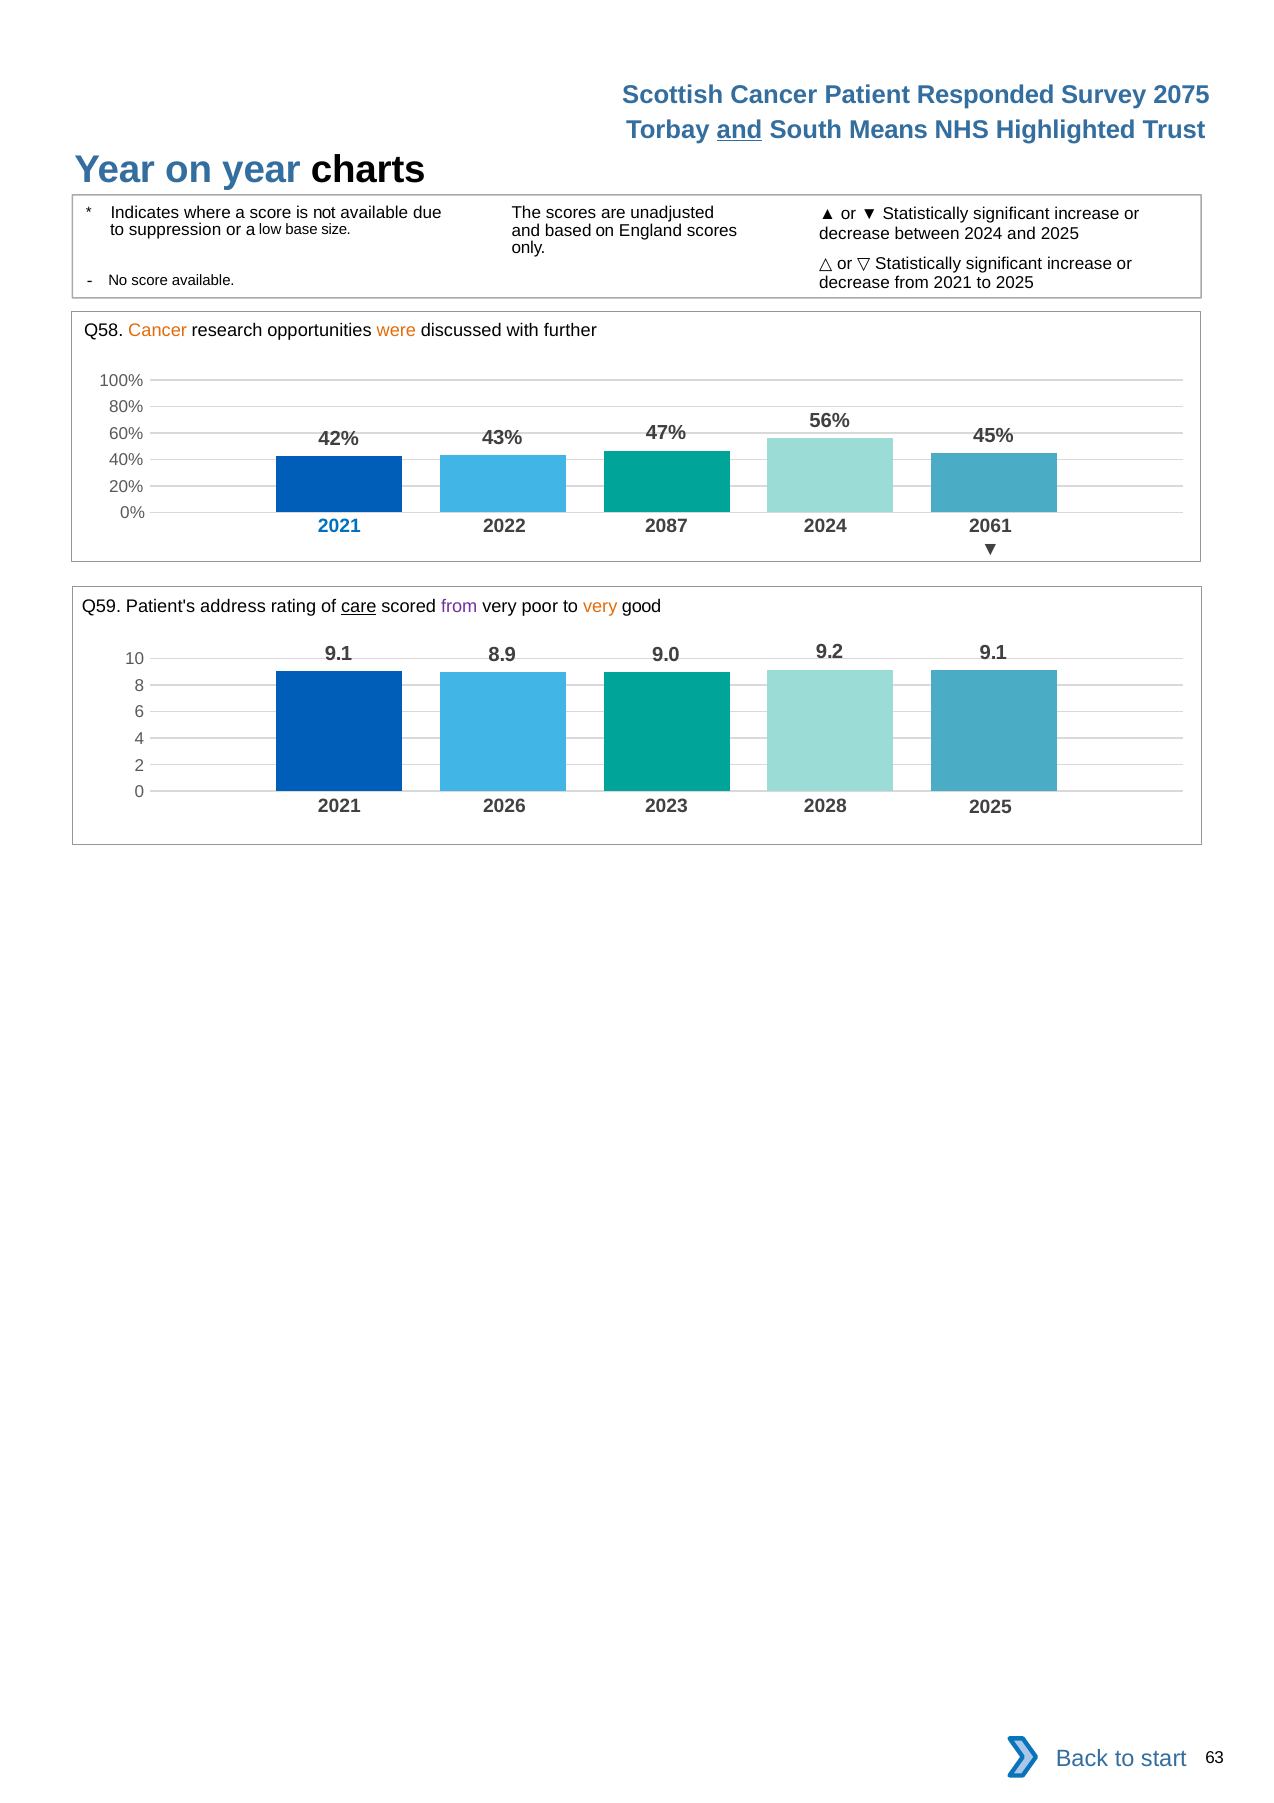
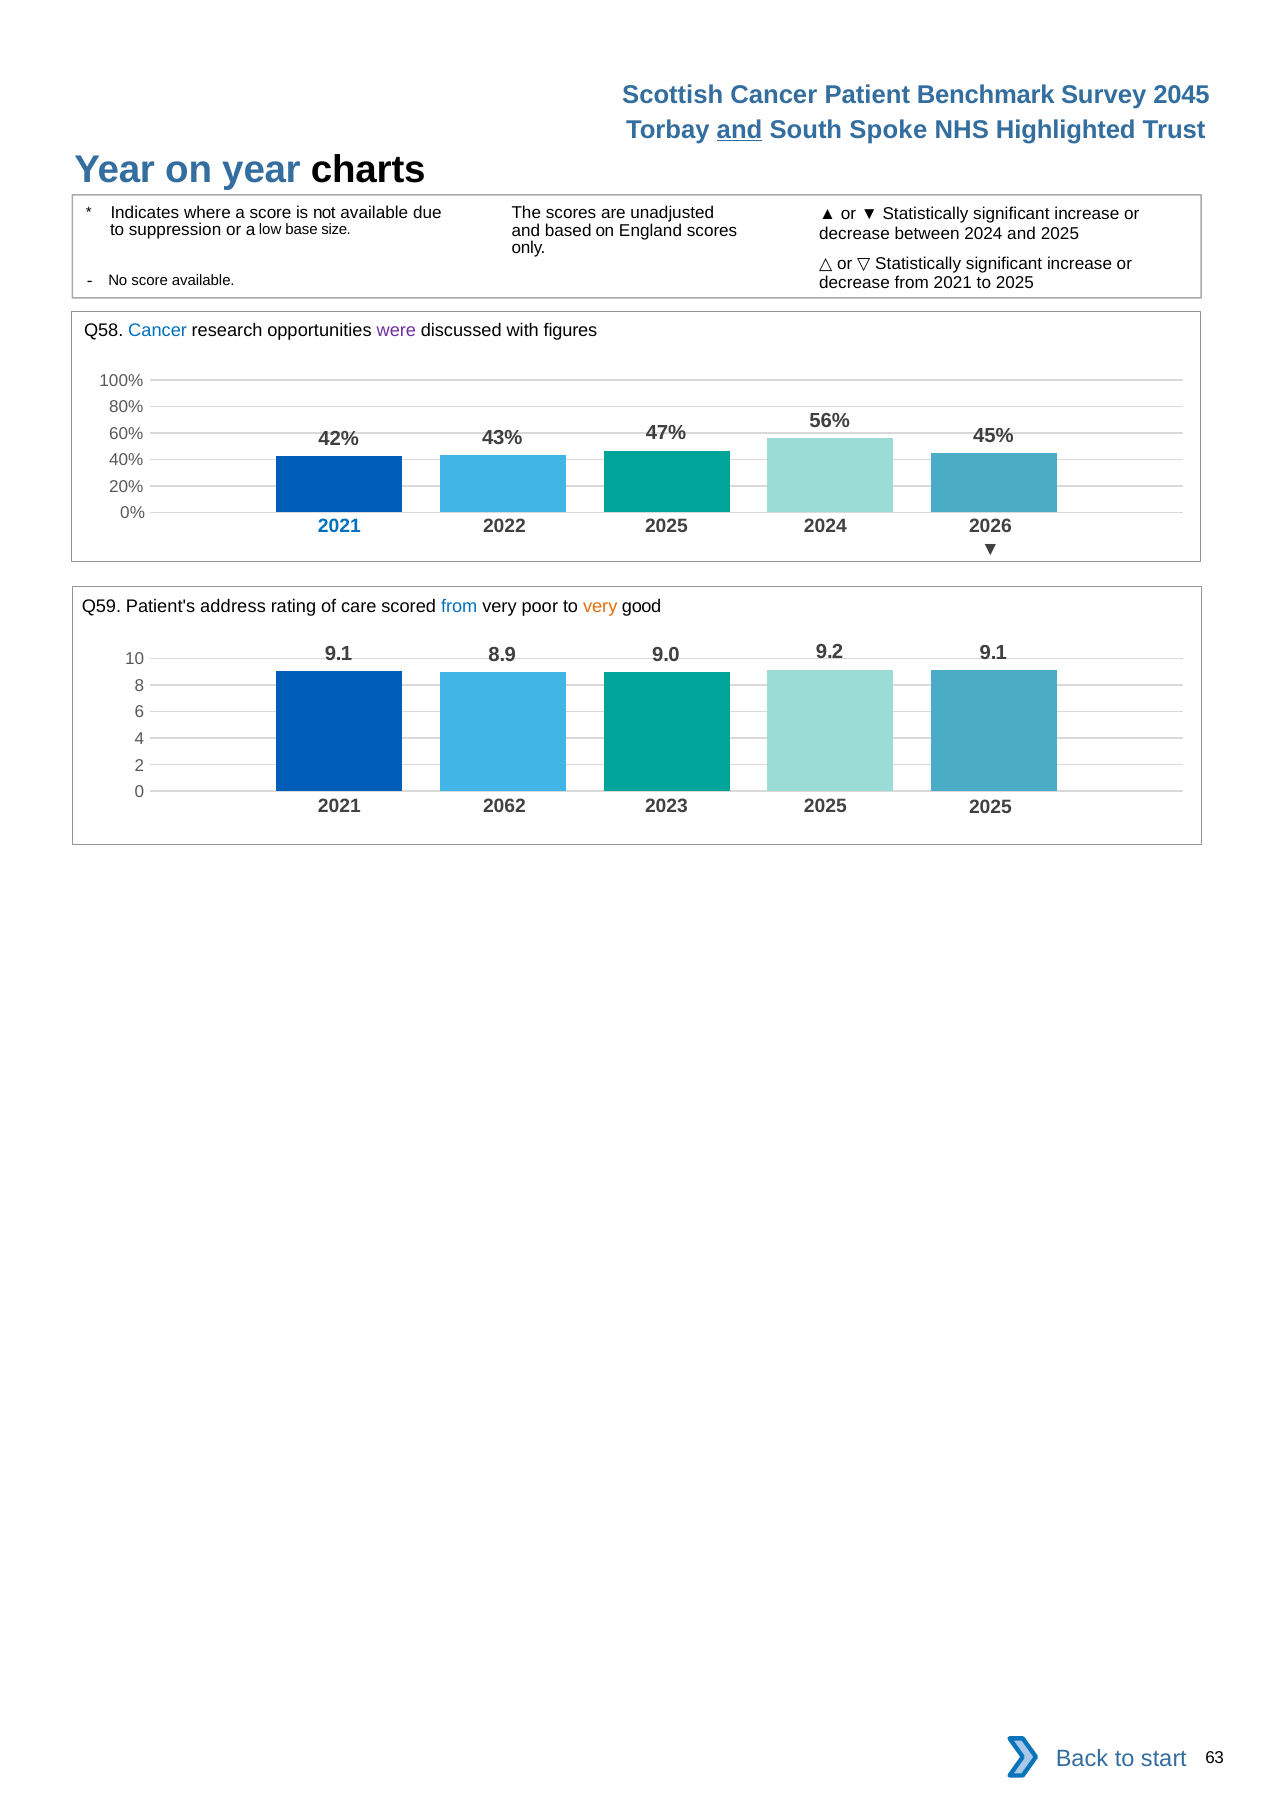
Responded: Responded -> Benchmark (986, 95)
2075: 2075 -> 2045 (1181, 95)
Means: Means -> Spoke (888, 130)
Cancer colour: orange -> blue (158, 330)
were colour: orange -> purple (396, 330)
further: further -> figures (571, 330)
2022 2087: 2087 -> 2025 (666, 526)
2061: 2061 -> 2026 (990, 526)
care underline: present -> none (359, 607)
from colour: purple -> blue (459, 607)
2026: 2026 -> 2062 (504, 807)
2023 2028: 2028 -> 2025 (825, 807)
